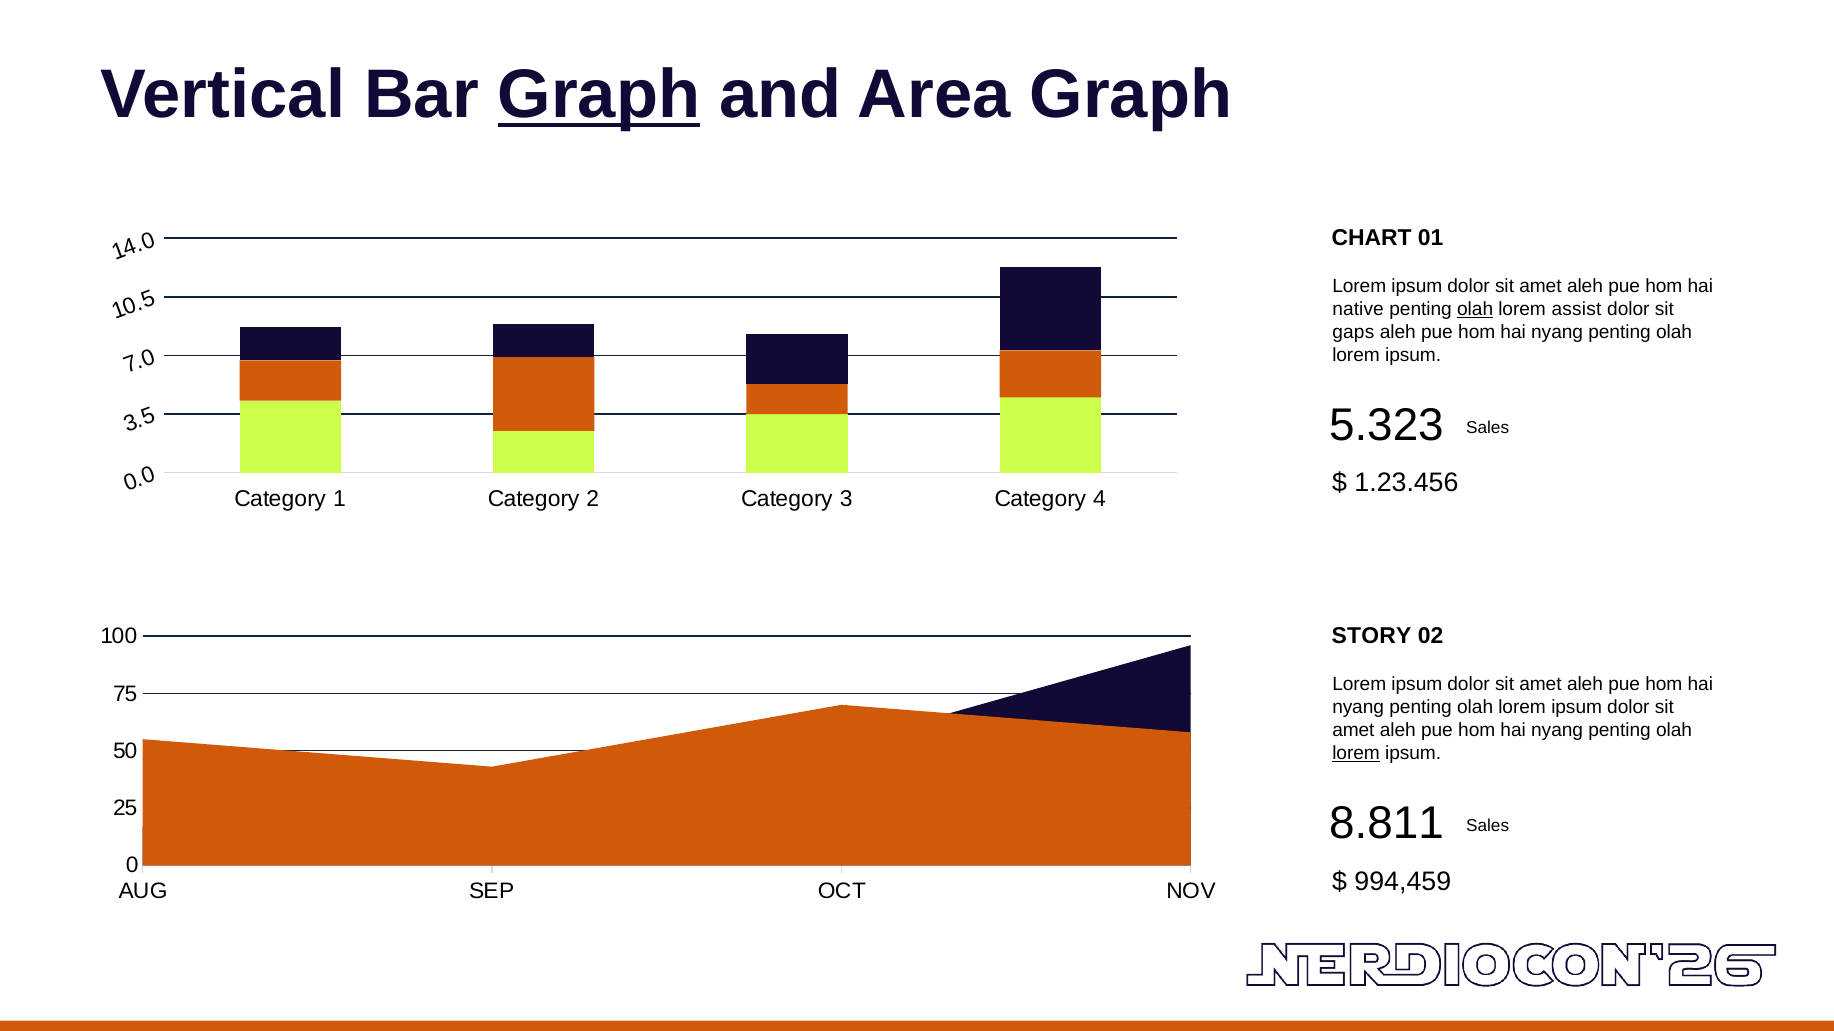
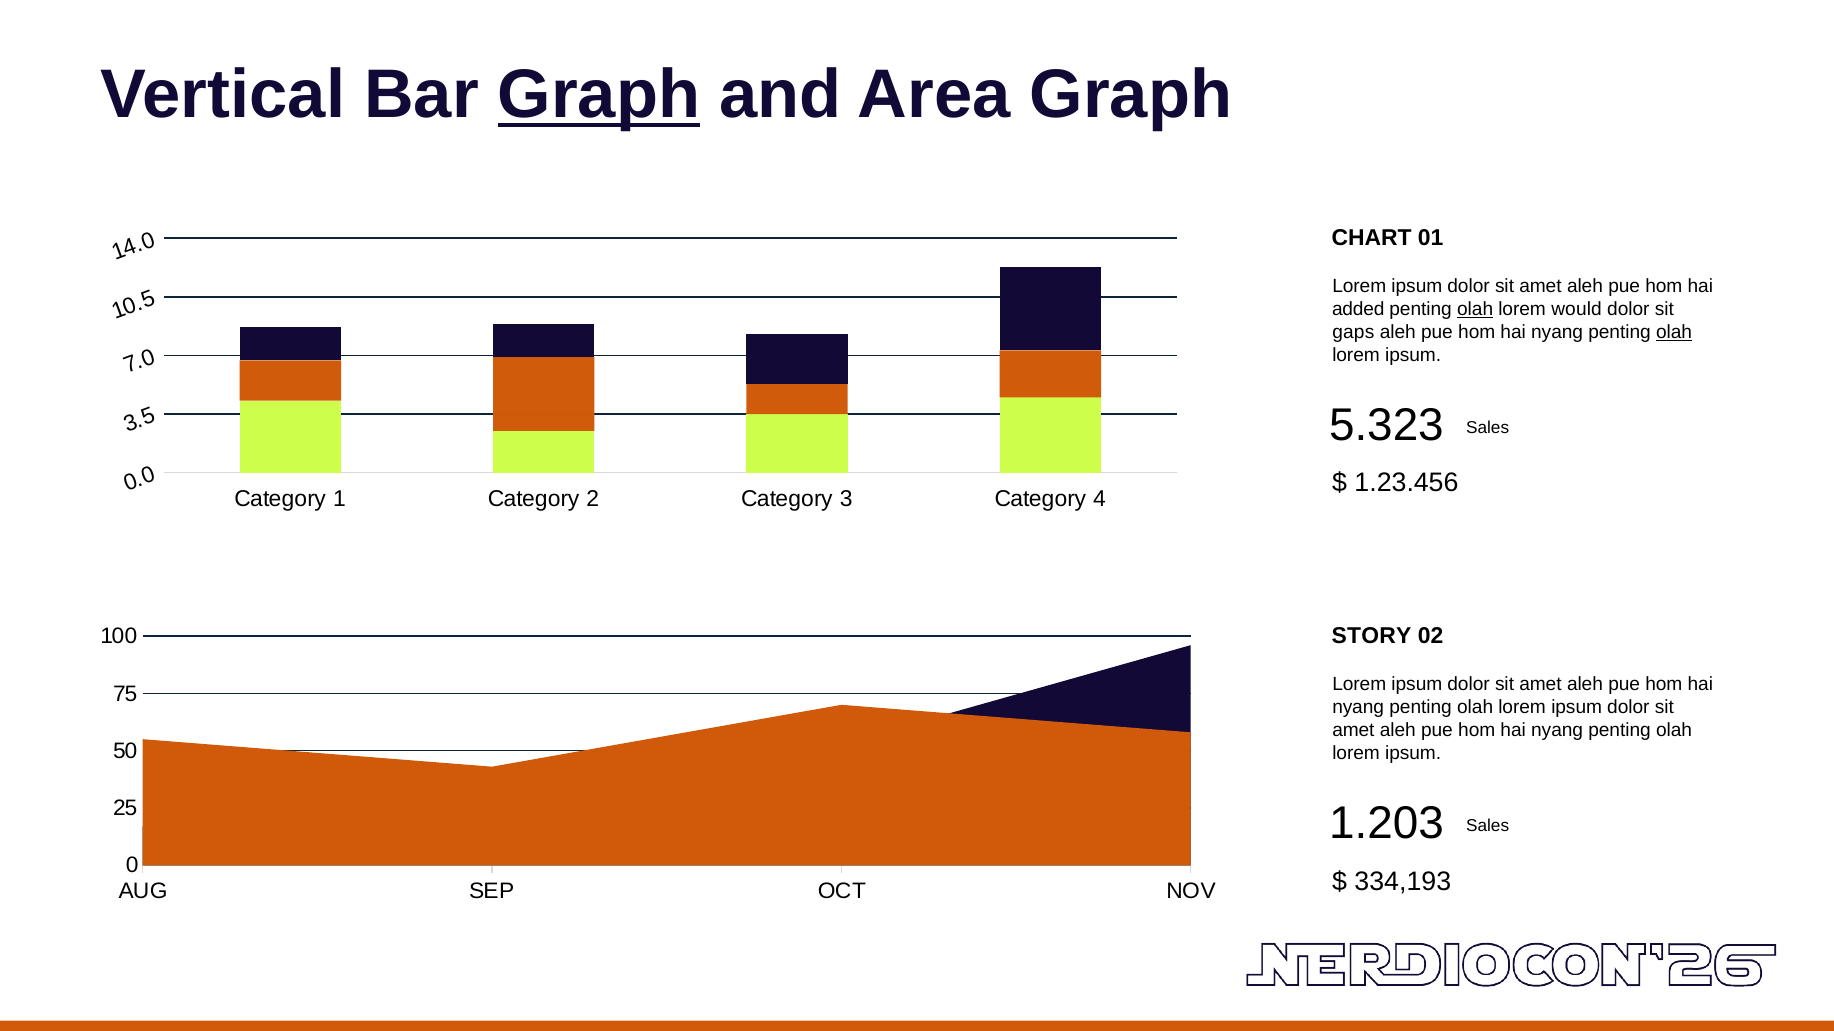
native: native -> added (1358, 309)
assist: assist -> would (1577, 309)
olah underline: none -> present (1674, 332)
lorem underline: present -> none (1356, 754)
8.811: 8.811 -> 1.203 (1386, 824)
994,459: 994,459 -> 334,193 (1403, 882)
